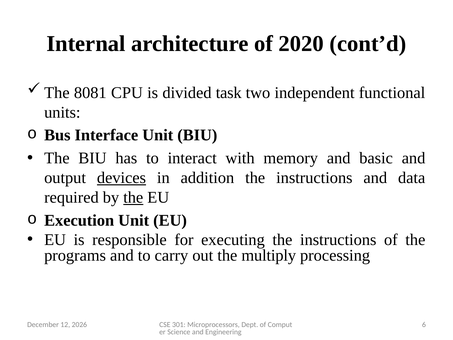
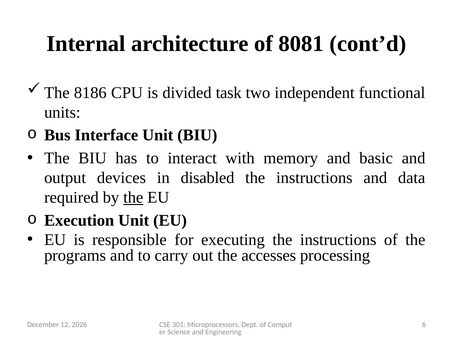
2020: 2020 -> 8081 (301, 43)
8081: 8081 -> 8186 (90, 93)
devices underline: present -> none (121, 178)
addition: addition -> disabled (207, 178)
multiply: multiply -> accesses (269, 255)
